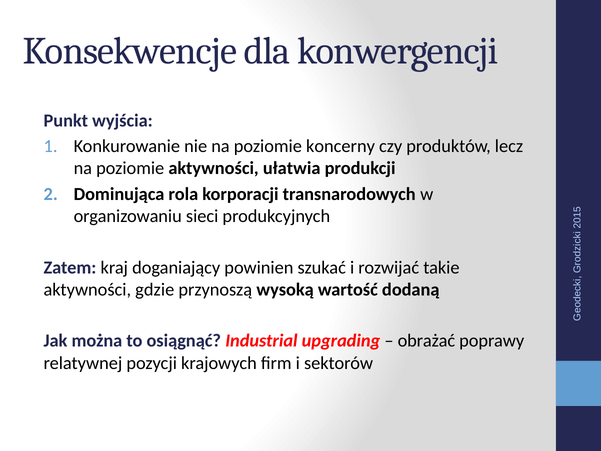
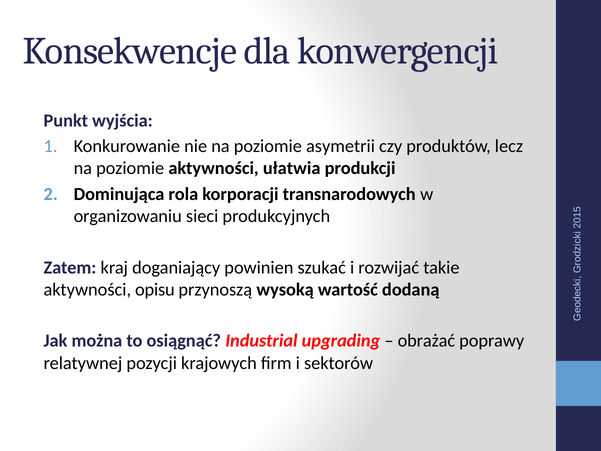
koncerny: koncerny -> asymetrii (341, 146)
gdzie: gdzie -> opisu (155, 289)
